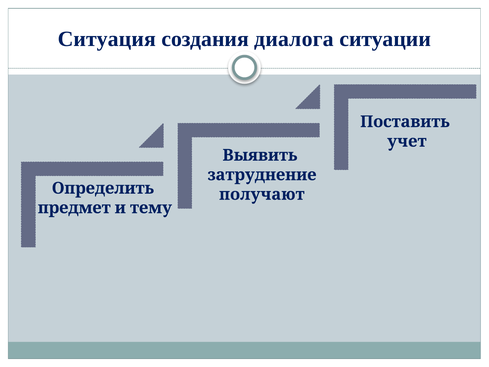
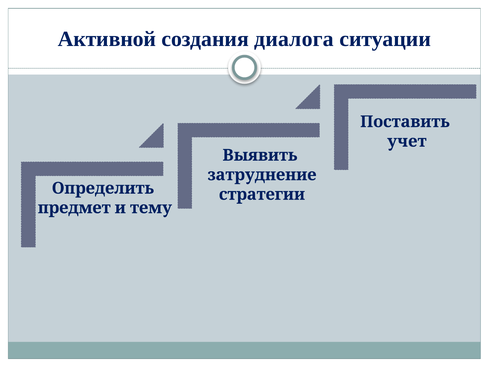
Ситуация: Ситуация -> Активной (107, 39)
получают: получают -> стратегии (262, 194)
